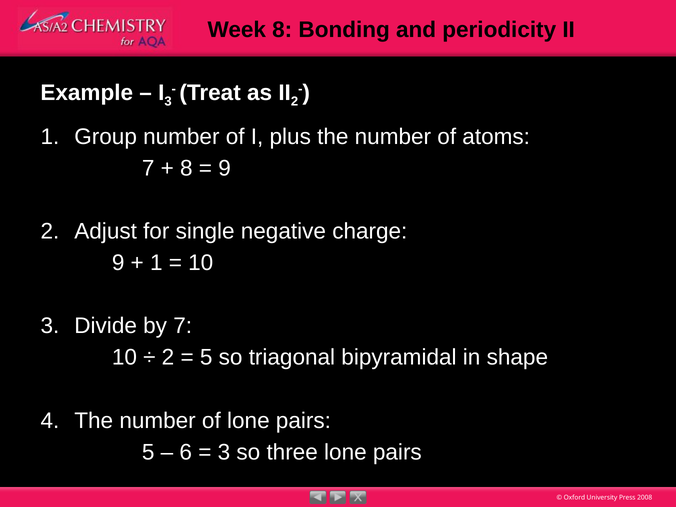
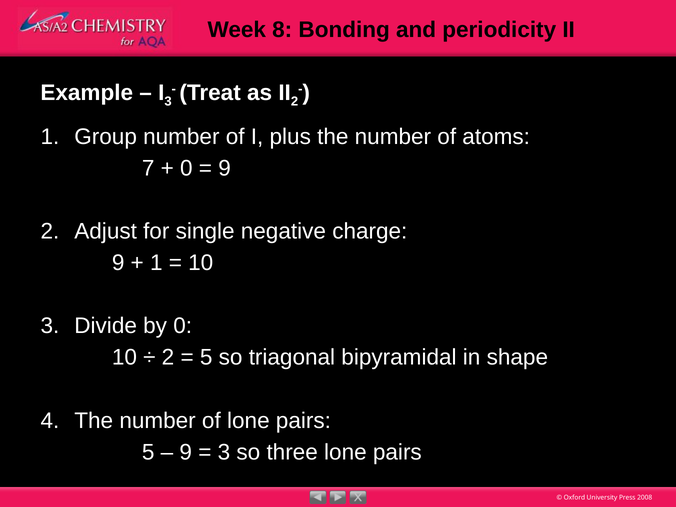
8: 8 -> 0 (186, 168)
by 7: 7 -> 0 (183, 326)
6: 6 -> 9 (186, 452)
